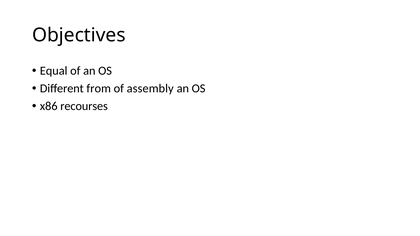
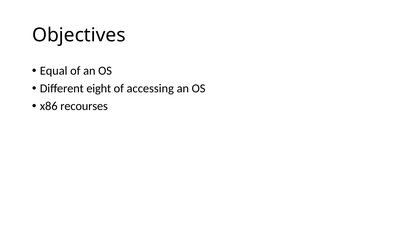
from: from -> eight (99, 89)
assembly: assembly -> accessing (150, 89)
